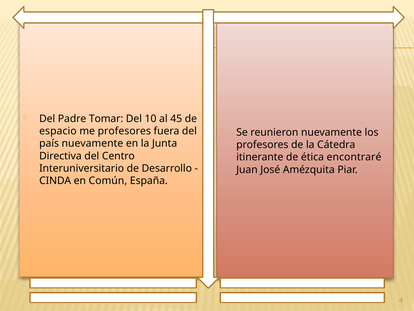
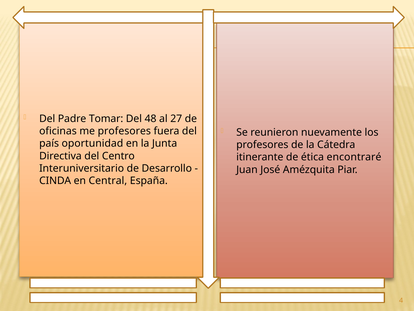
10: 10 -> 48 (151, 118)
45: 45 -> 27 (176, 118)
espacio: espacio -> oficinas (58, 131)
país nuevamente: nuevamente -> oportunidad (92, 143)
Común: Común -> Central (108, 181)
